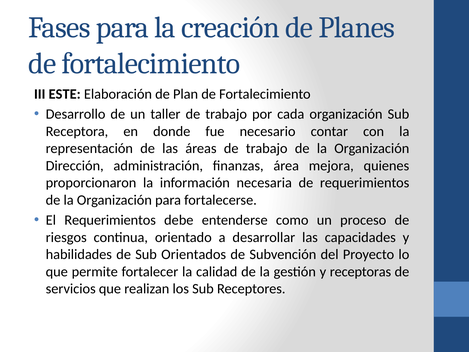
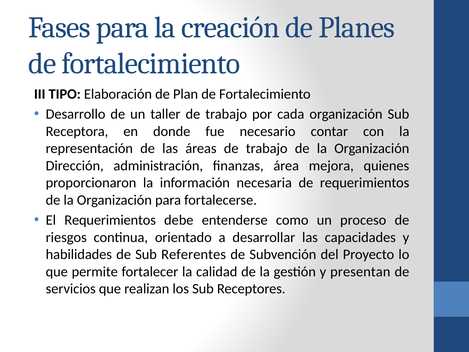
ESTE: ESTE -> TIPO (65, 94)
Orientados: Orientados -> Referentes (194, 254)
receptoras: receptoras -> presentan (360, 271)
